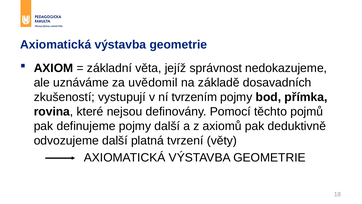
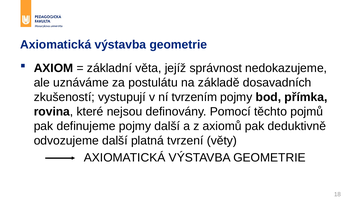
uvědomil: uvědomil -> postulátu (153, 83)
